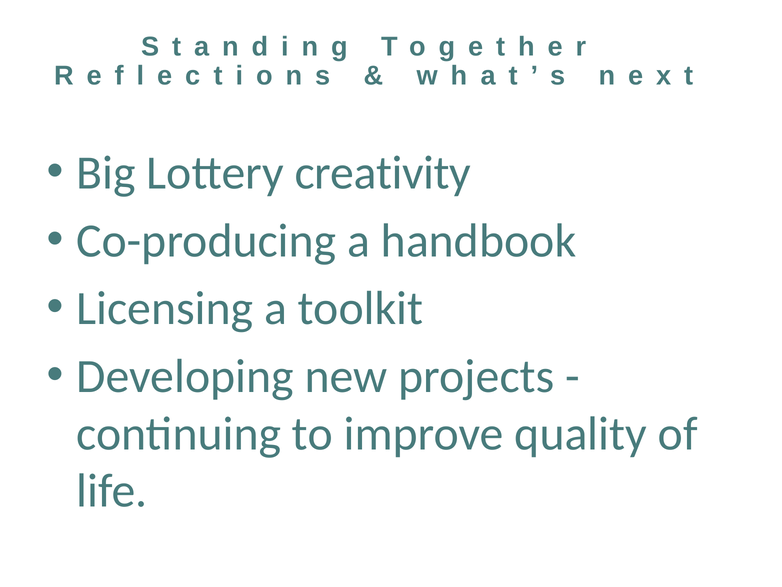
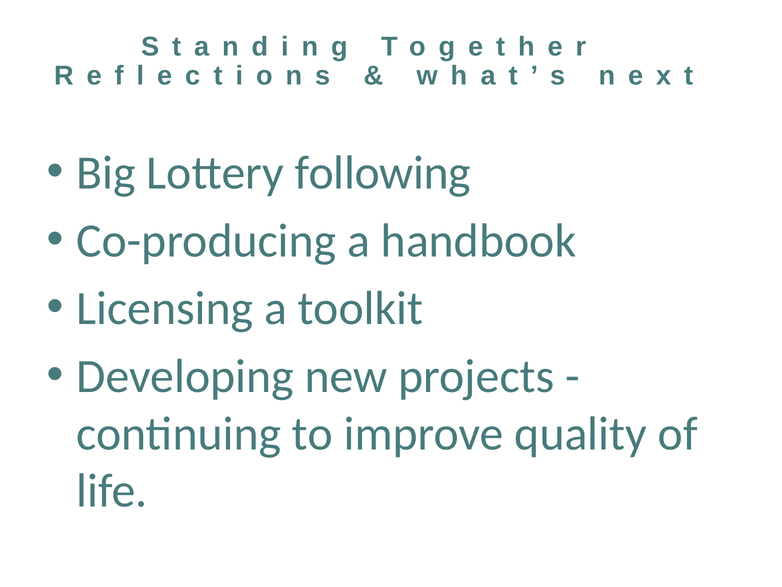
creativity: creativity -> following (383, 173)
